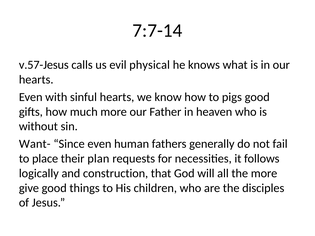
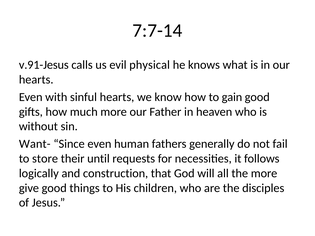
v.57-Jesus: v.57-Jesus -> v.91-Jesus (44, 65)
pigs: pigs -> gain (232, 97)
place: place -> store (45, 159)
plan: plan -> until (98, 159)
